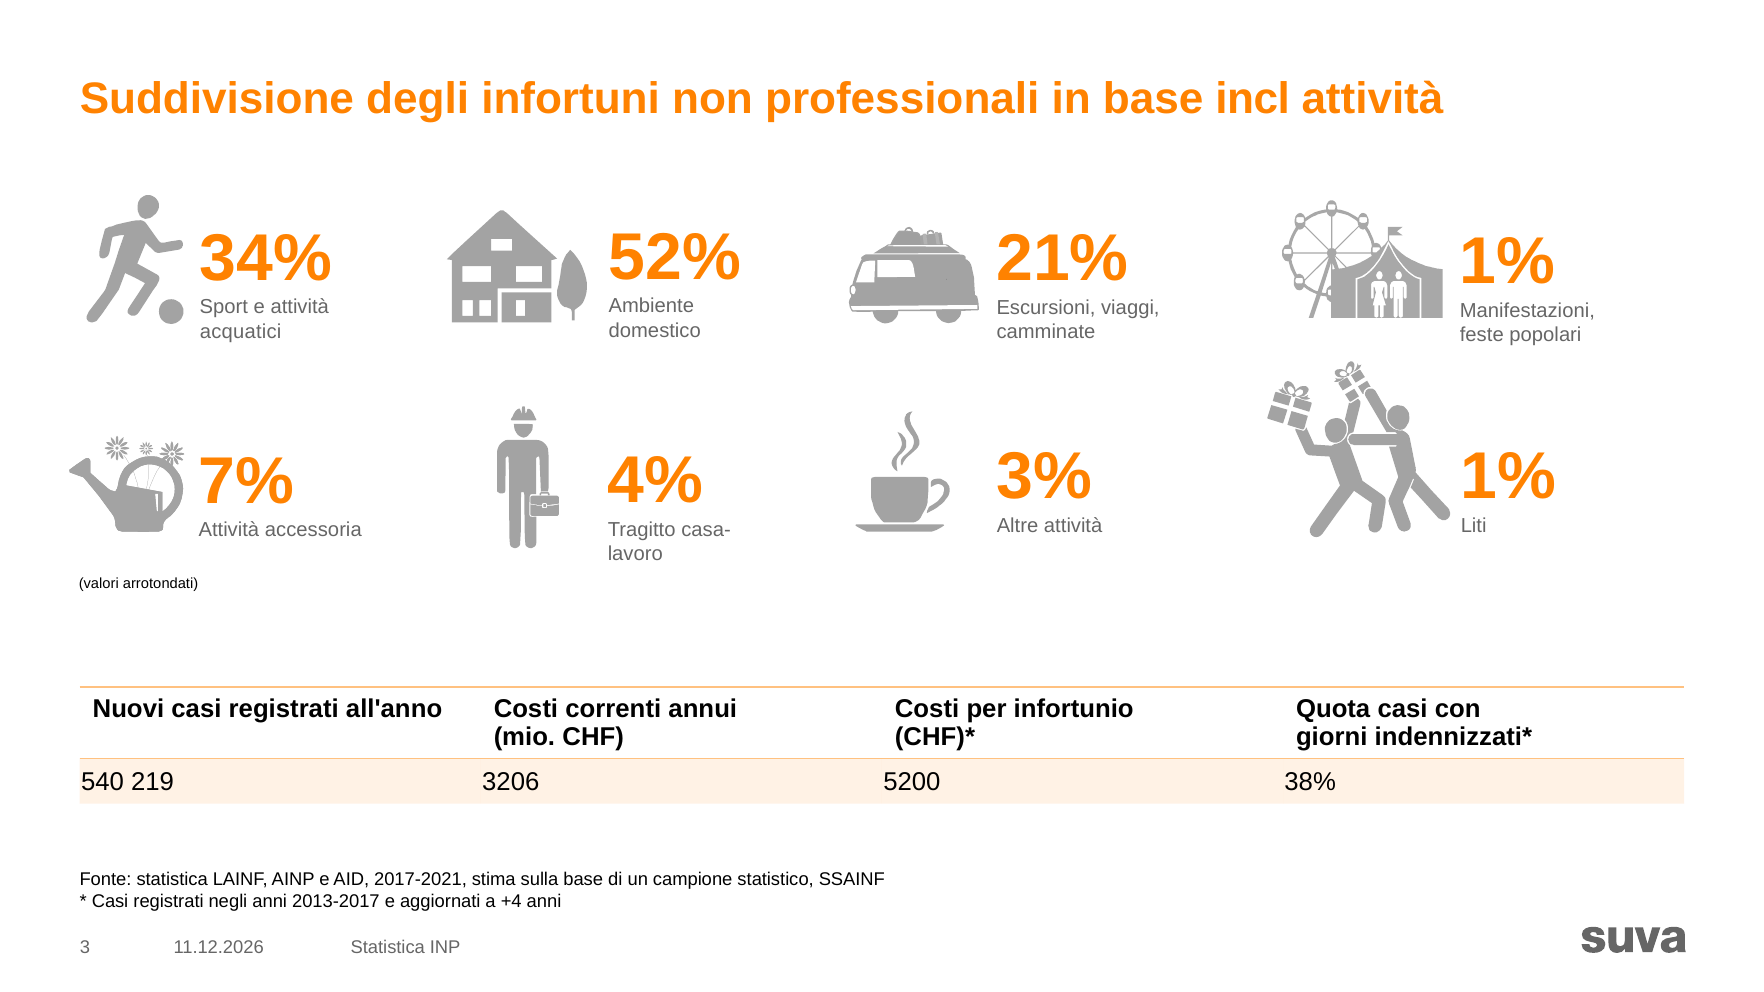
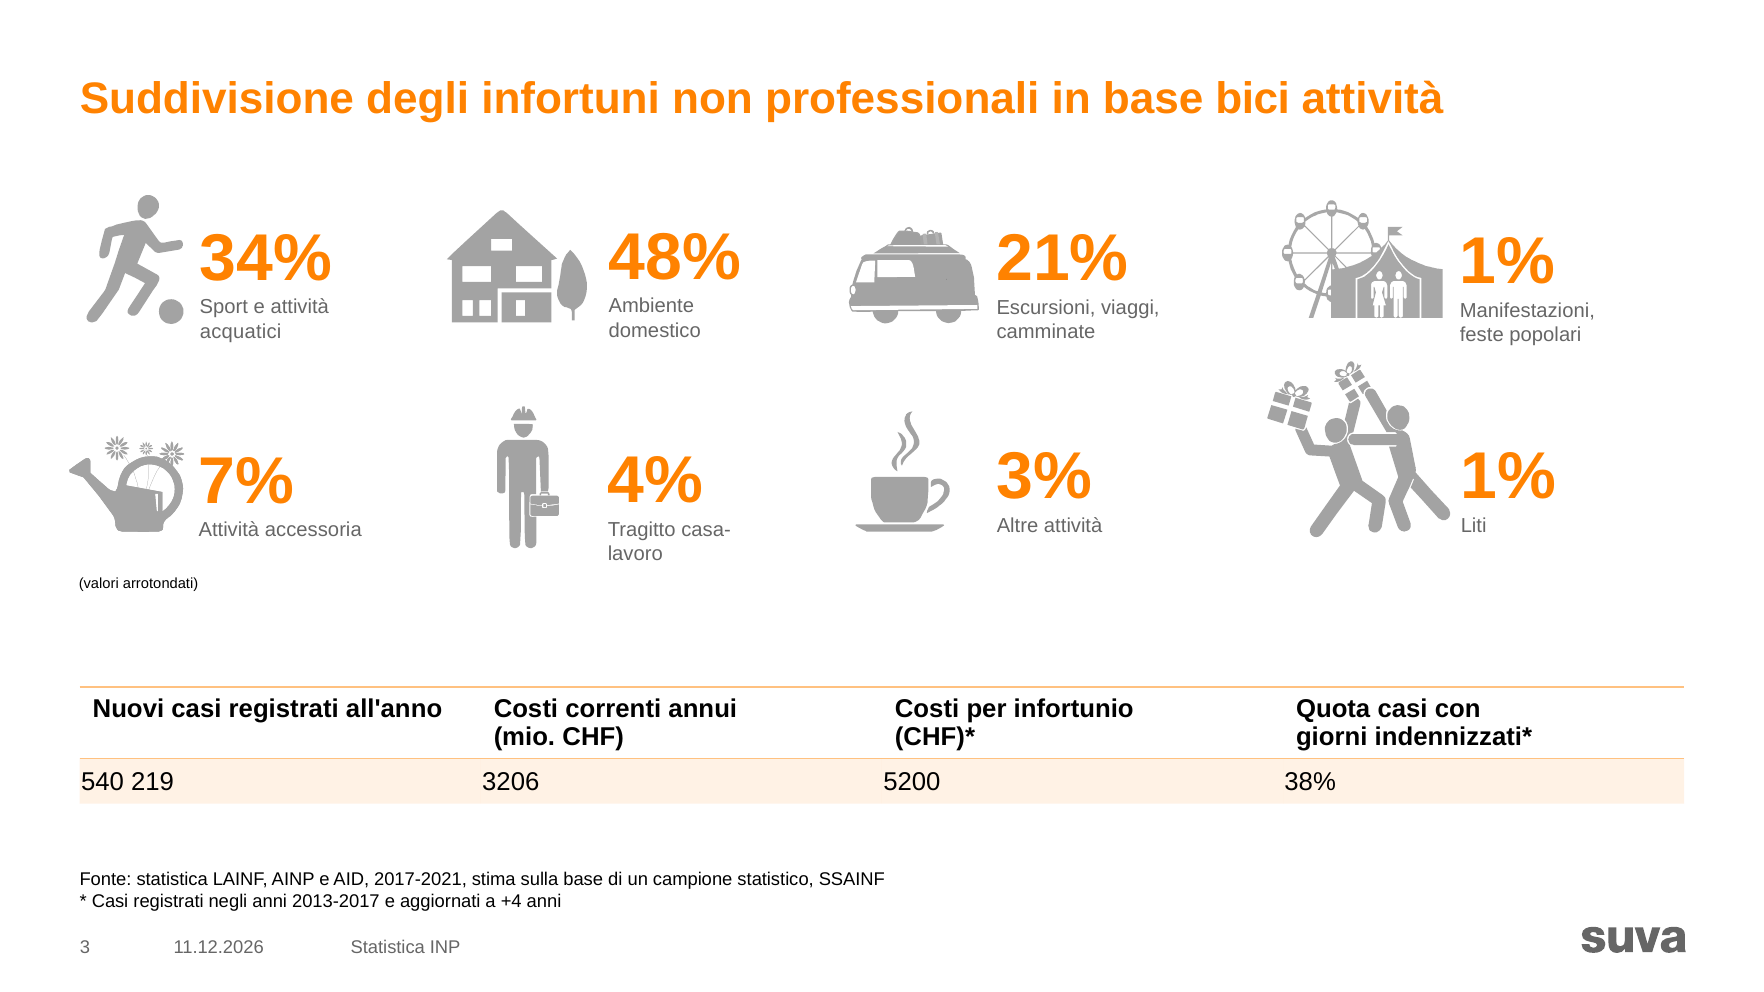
incl: incl -> bici (1253, 99)
52%: 52% -> 48% (675, 258)
